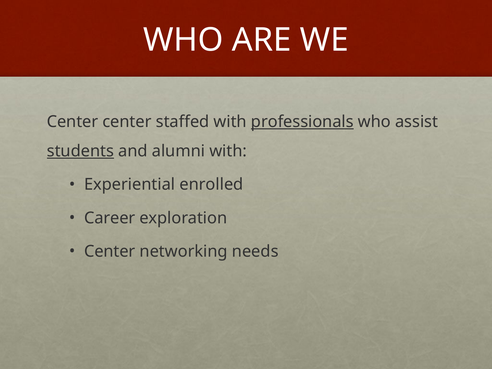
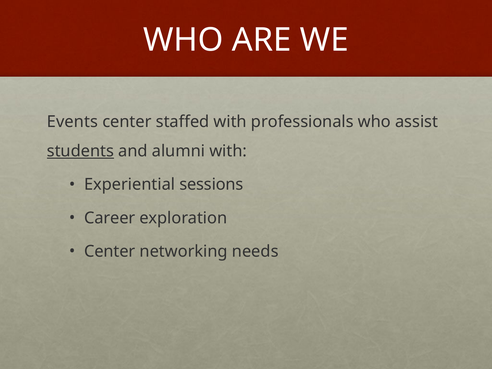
Center: Center -> Events (72, 122)
professionals underline: present -> none (302, 122)
enrolled: enrolled -> sessions (211, 185)
